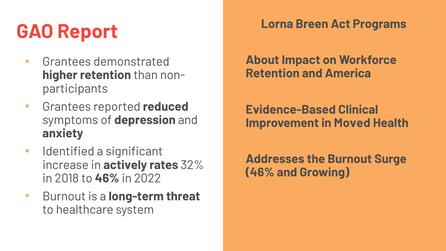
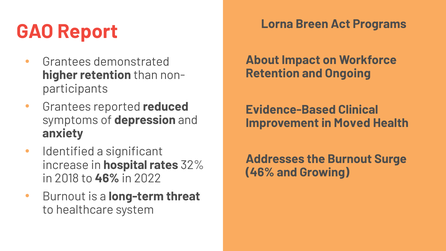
America: America -> Ongoing (348, 73)
actively: actively -> hospital (125, 165)
